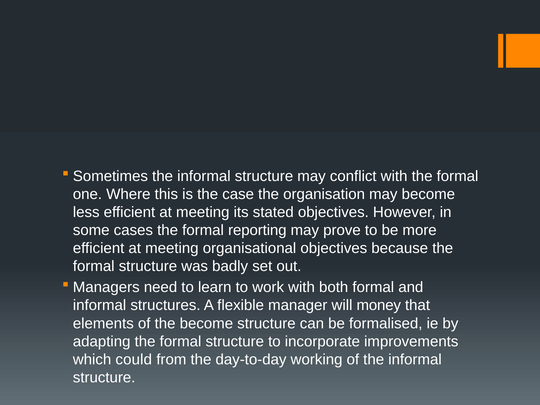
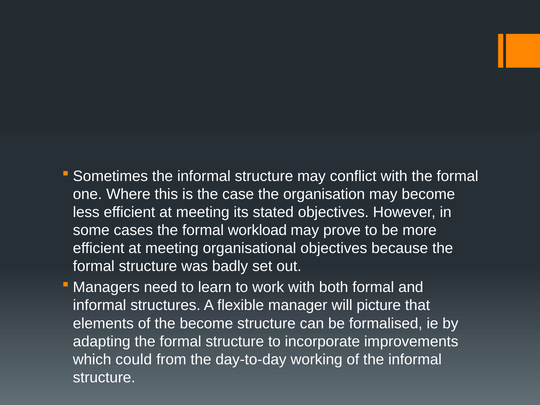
reporting: reporting -> workload (257, 230)
money: money -> picture (379, 305)
